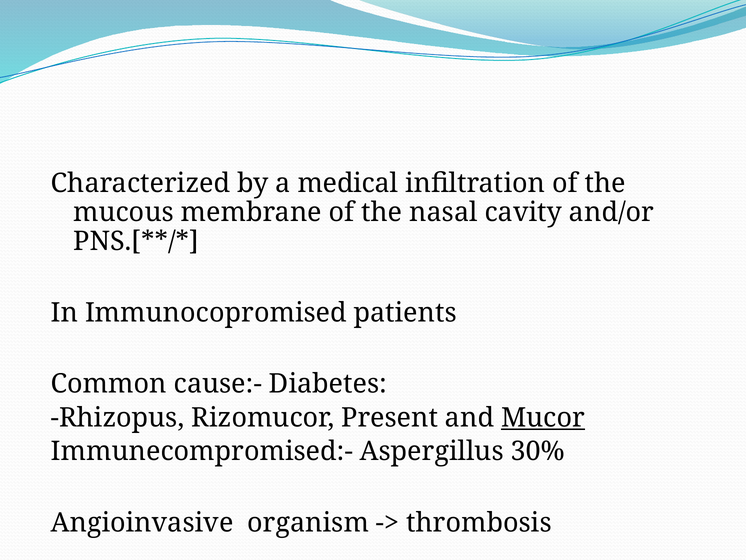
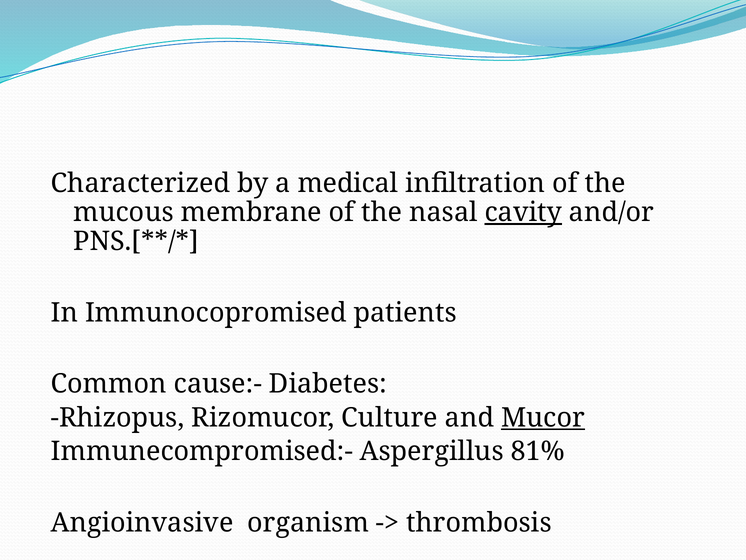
cavity underline: none -> present (523, 212)
Present: Present -> Culture (390, 417)
30%: 30% -> 81% (538, 451)
